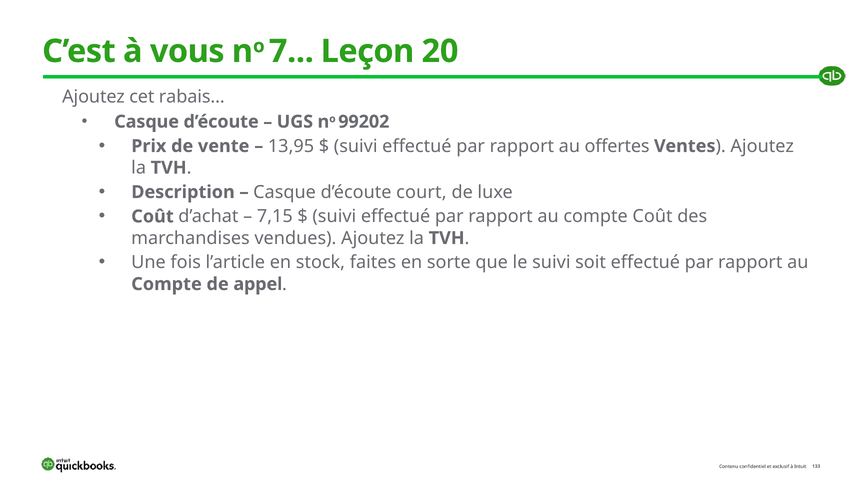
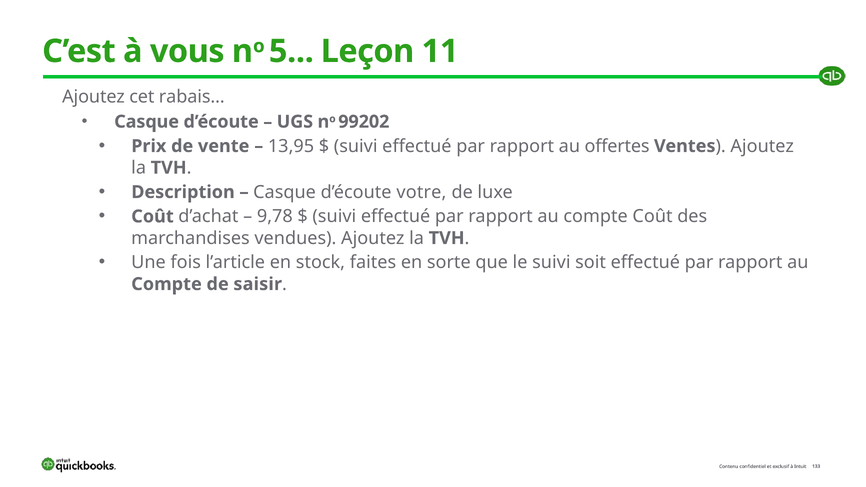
7: 7 -> 5 (291, 51)
20: 20 -> 11 (440, 51)
court: court -> votre (421, 192)
7,15: 7,15 -> 9,78 (275, 217)
appel: appel -> saisir (258, 284)
